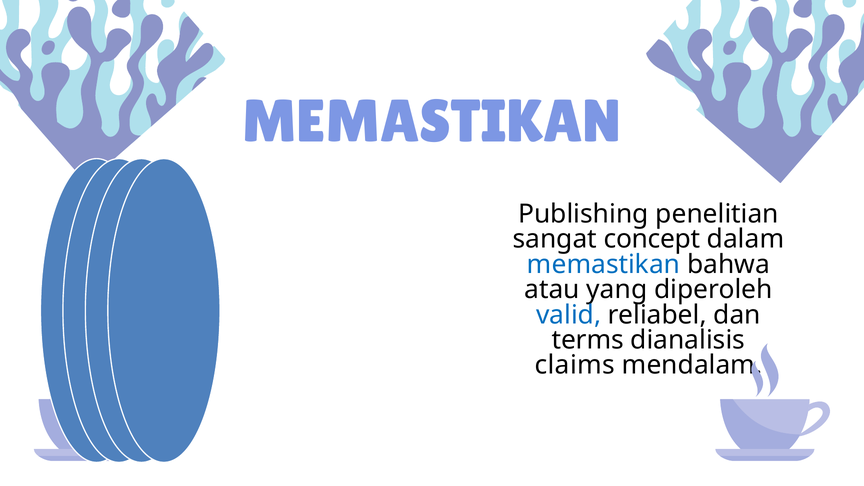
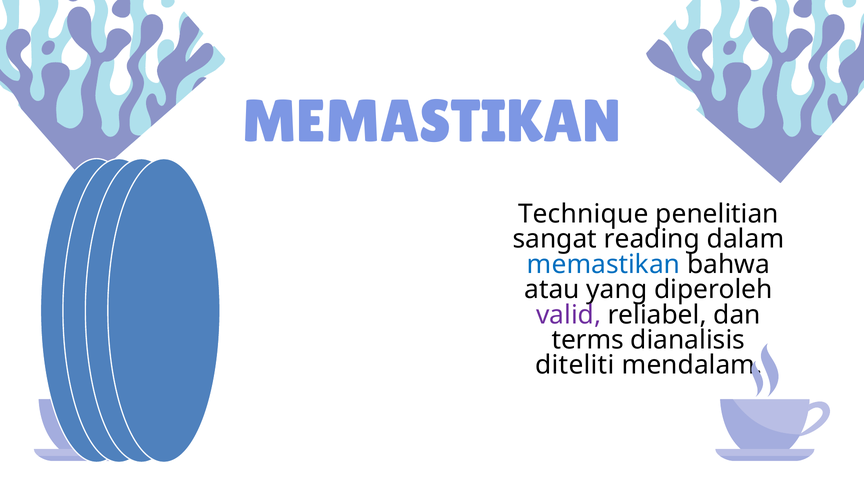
Publishing: Publishing -> Technique (583, 214)
concept: concept -> reading (652, 239)
valid colour: blue -> purple (569, 315)
claims: claims -> diteliti (575, 365)
